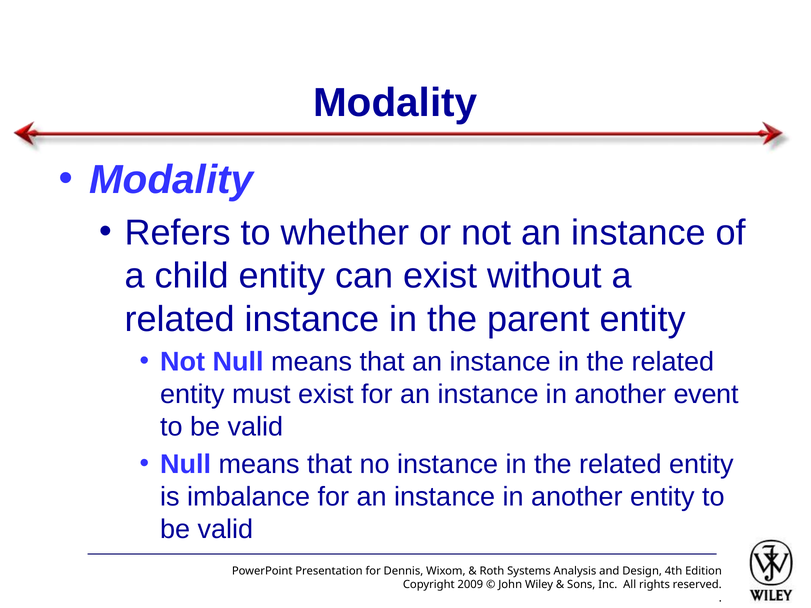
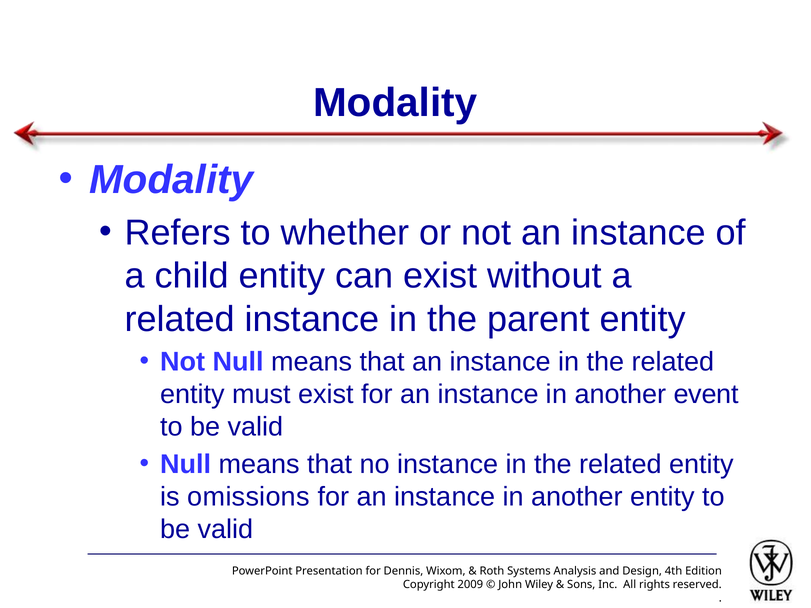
imbalance: imbalance -> omissions (249, 497)
